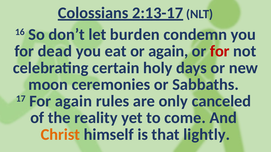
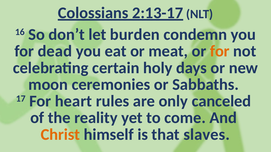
or again: again -> meat (168, 51)
for colour: red -> orange (220, 51)
For again: again -> heart (73, 101)
lightly: lightly -> slaves (207, 135)
